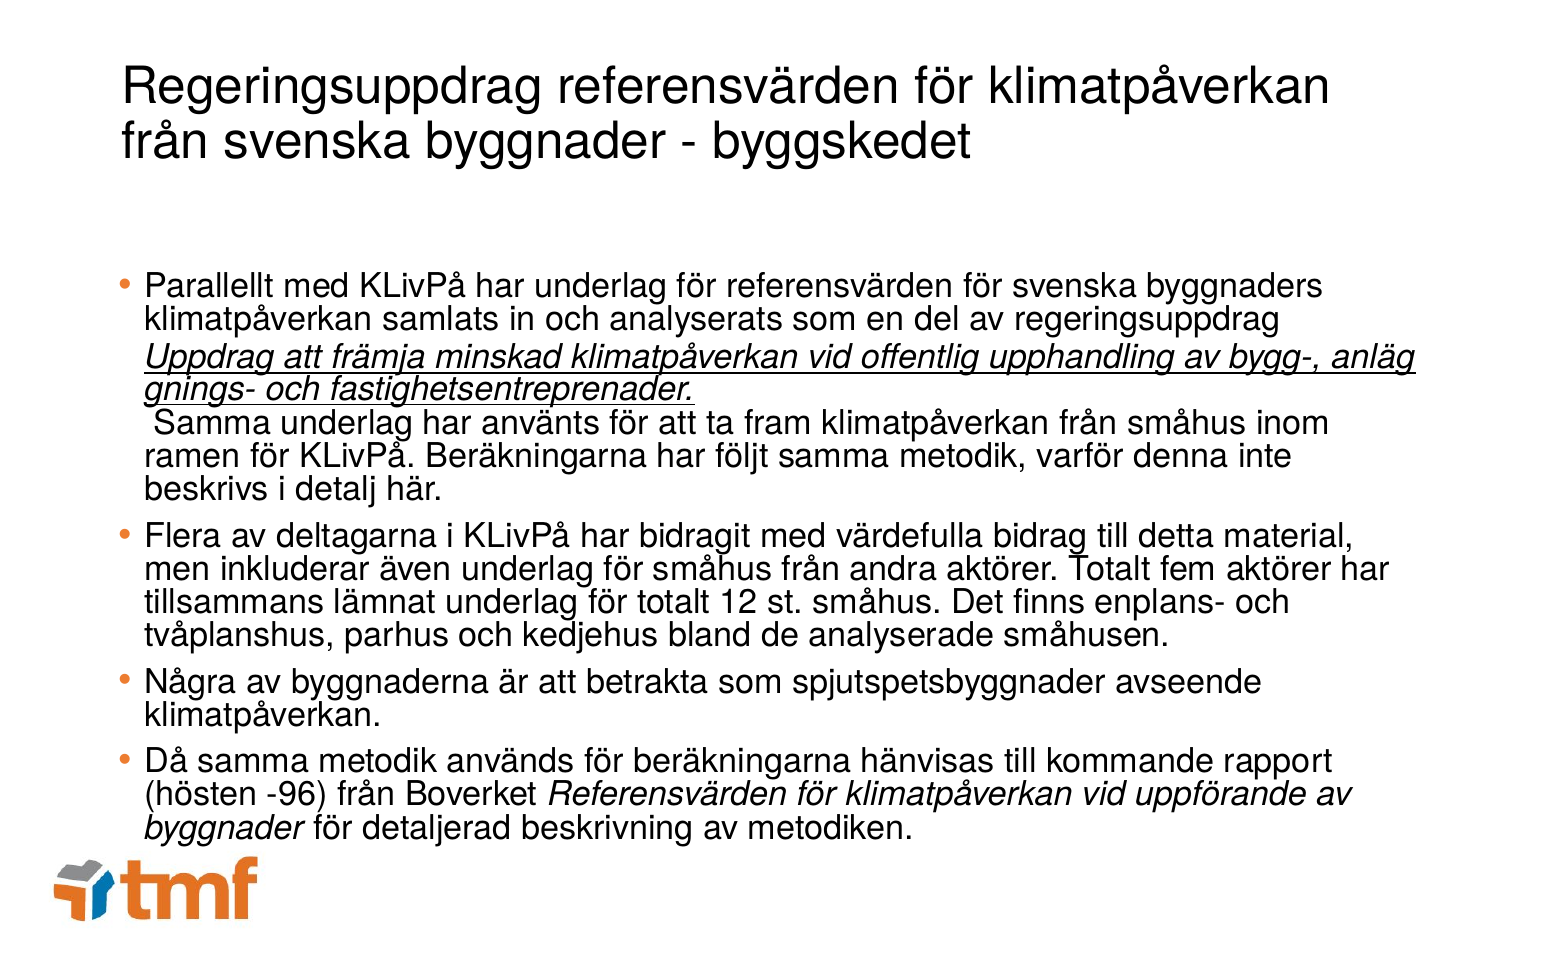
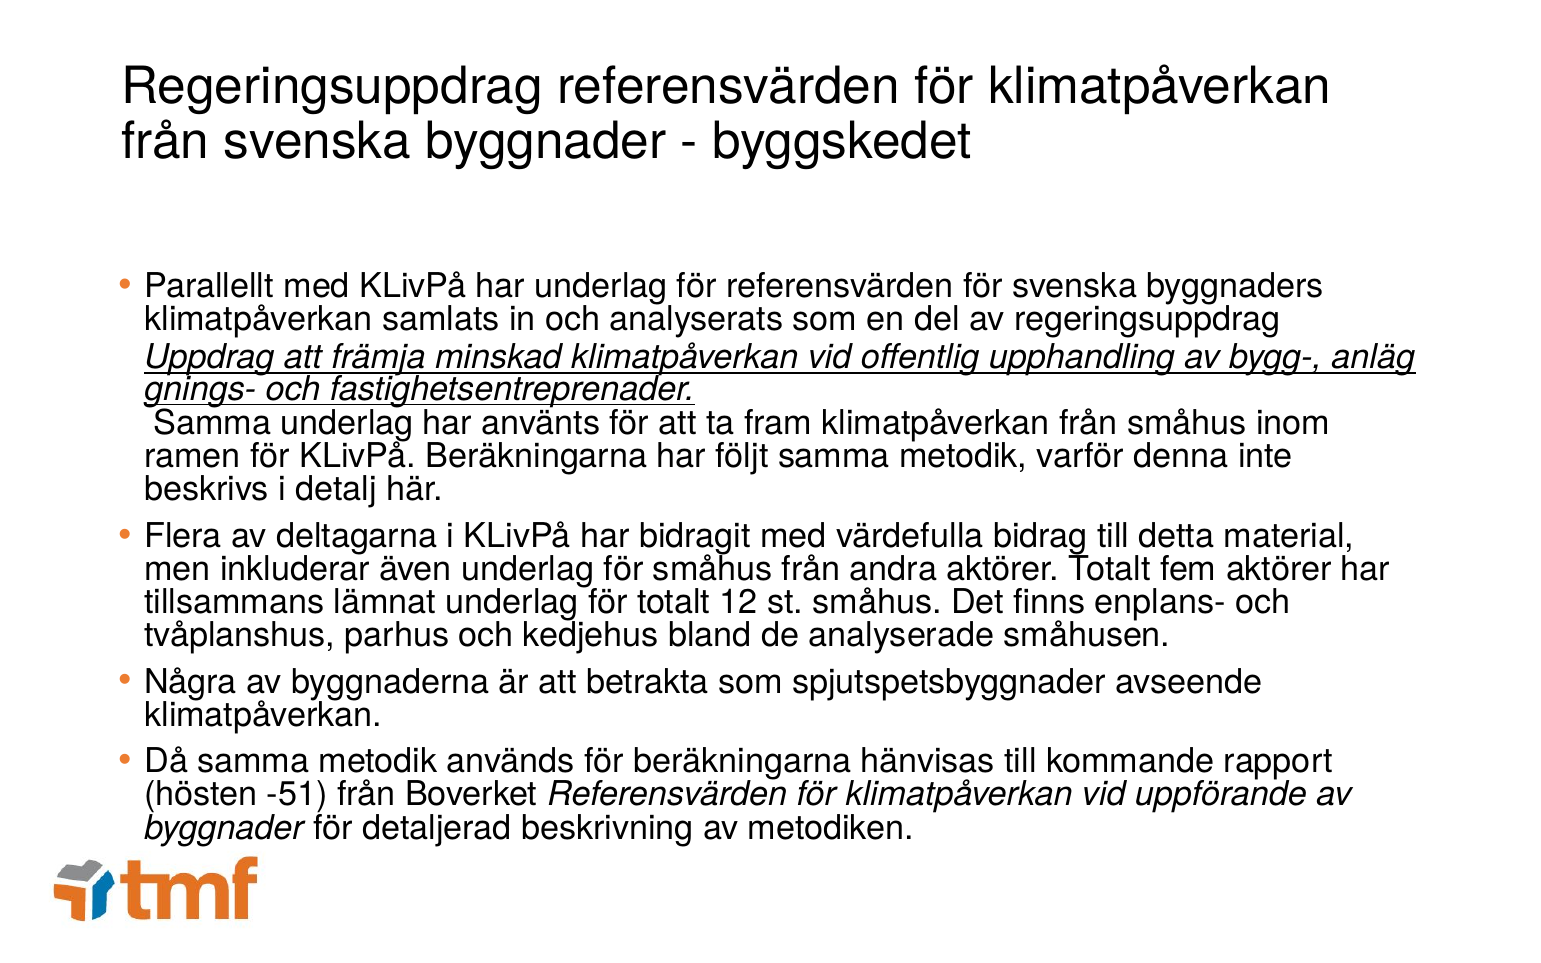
-96: -96 -> -51 (297, 795)
